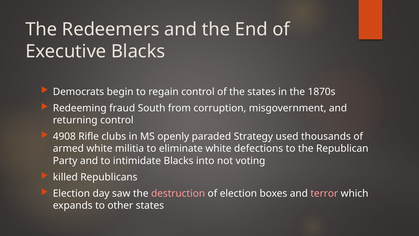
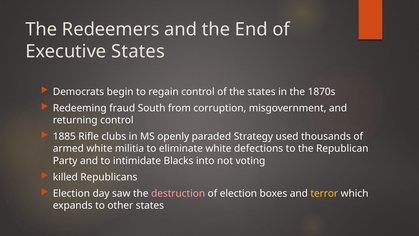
Executive Blacks: Blacks -> States (138, 51)
4908: 4908 -> 1885 (64, 136)
terror colour: pink -> yellow (324, 193)
